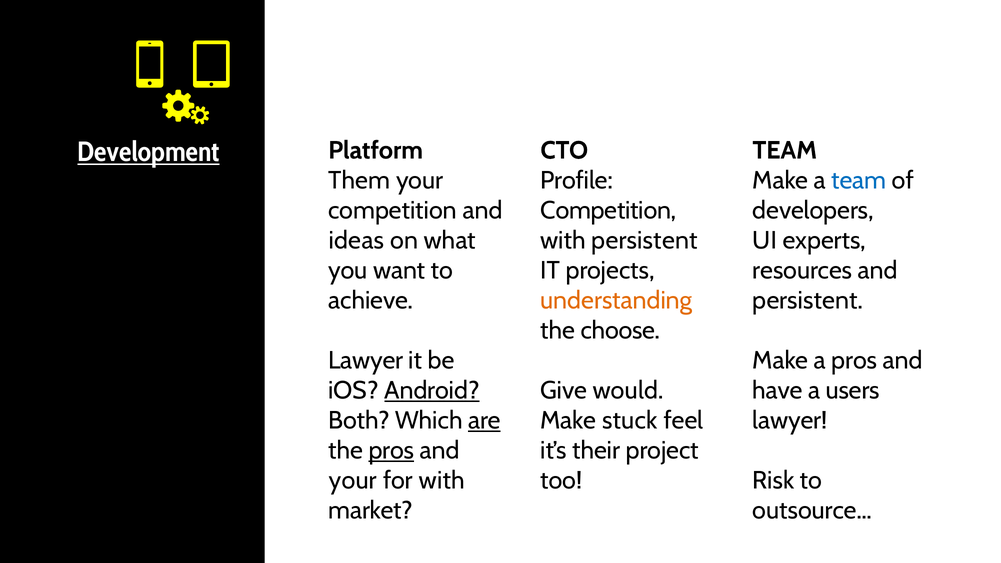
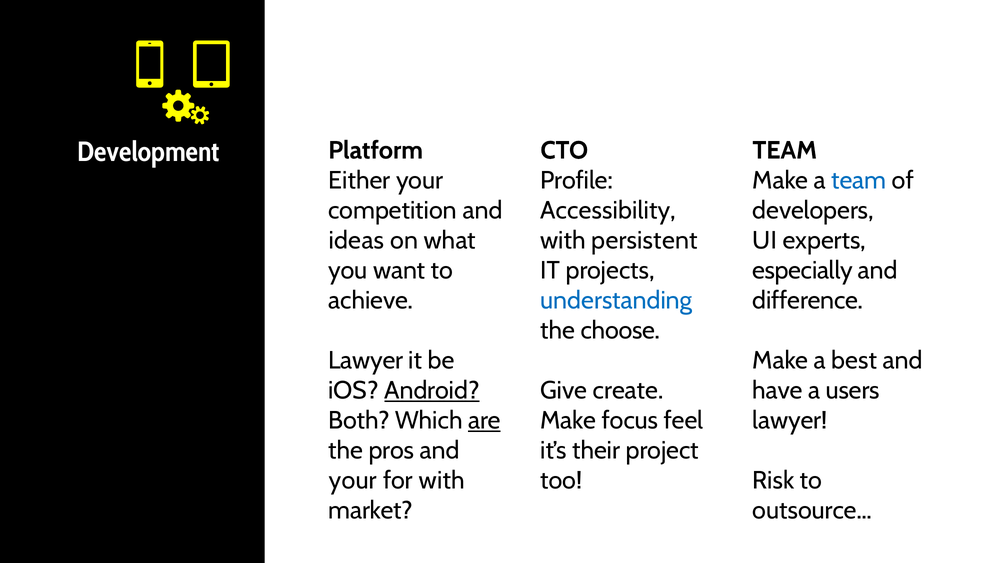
Development underline: present -> none (149, 152)
Them: Them -> Either (359, 180)
Competition: Competition -> Accessibility (608, 210)
resources: resources -> especially (802, 270)
understanding colour: orange -> blue (616, 301)
persistent: persistent -> difference (808, 301)
a pros: pros -> best (854, 361)
would: would -> create (628, 391)
stuck: stuck -> focus (630, 421)
pros underline: present -> none (391, 451)
